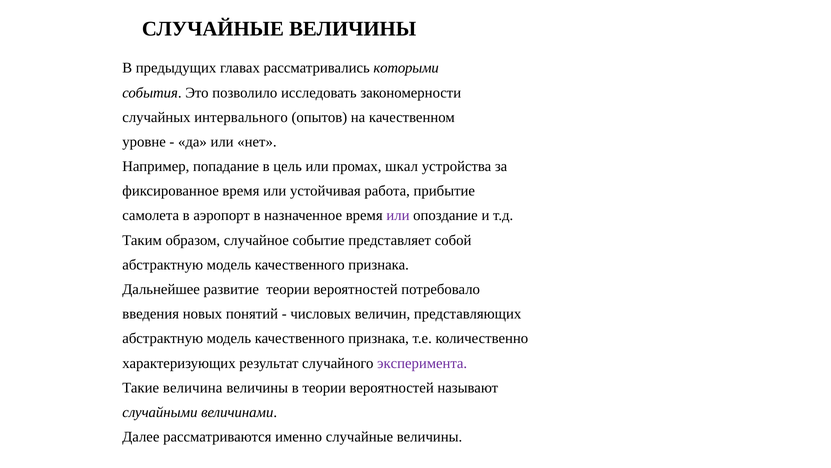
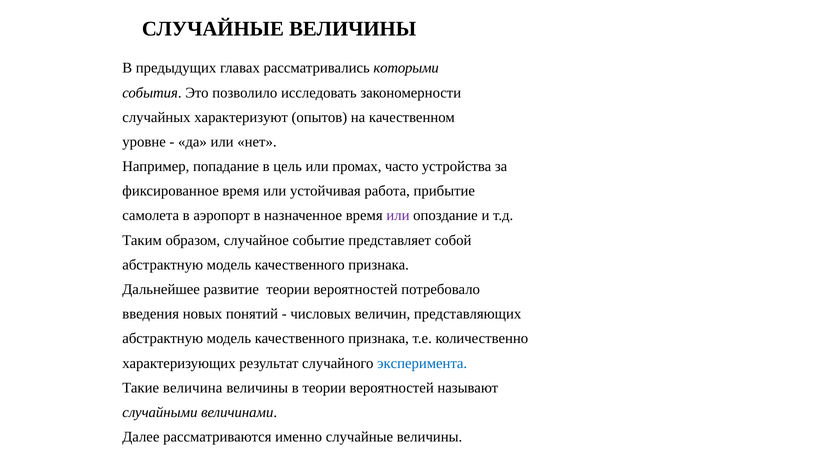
интервального: интервального -> характеризуют (241, 117)
шкал: шкал -> часто (402, 166)
эксперимента colour: purple -> blue (422, 363)
